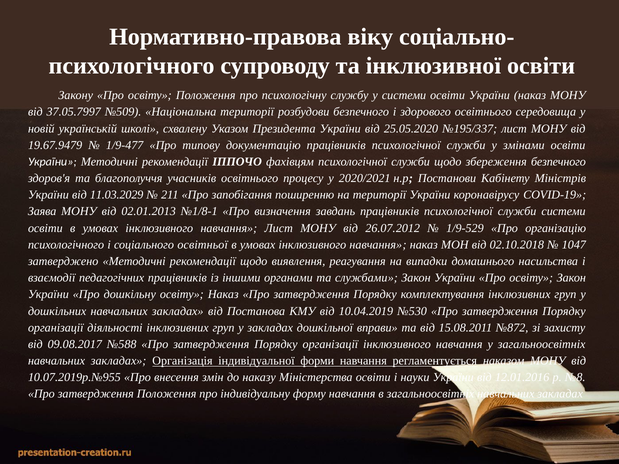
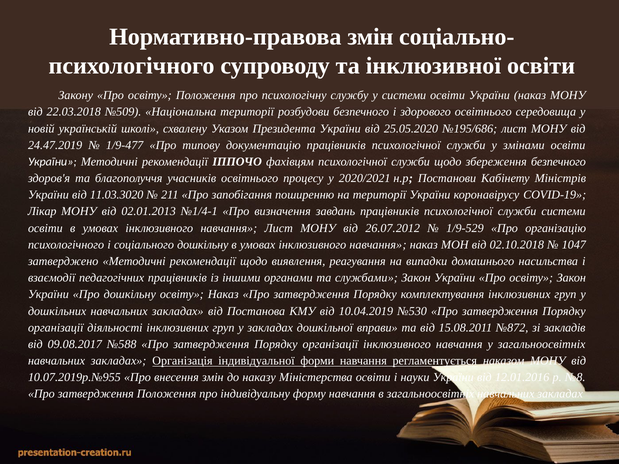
Нормативно-правова віку: віку -> змін (370, 37)
37.05.7997: 37.05.7997 -> 22.03.2018 (74, 112)
№195/337: №195/337 -> №195/686 (470, 129)
19.67.9479: 19.67.9479 -> 24.47.2019 (55, 145)
11.03.2029: 11.03.2029 -> 11.03.3020 (117, 195)
Заява: Заява -> Лікар (42, 212)
№1/8-1: №1/8-1 -> №1/4-1 (199, 212)
соціального освітньої: освітньої -> дошкільну (203, 245)
захисту: захисту -> закладів (565, 328)
